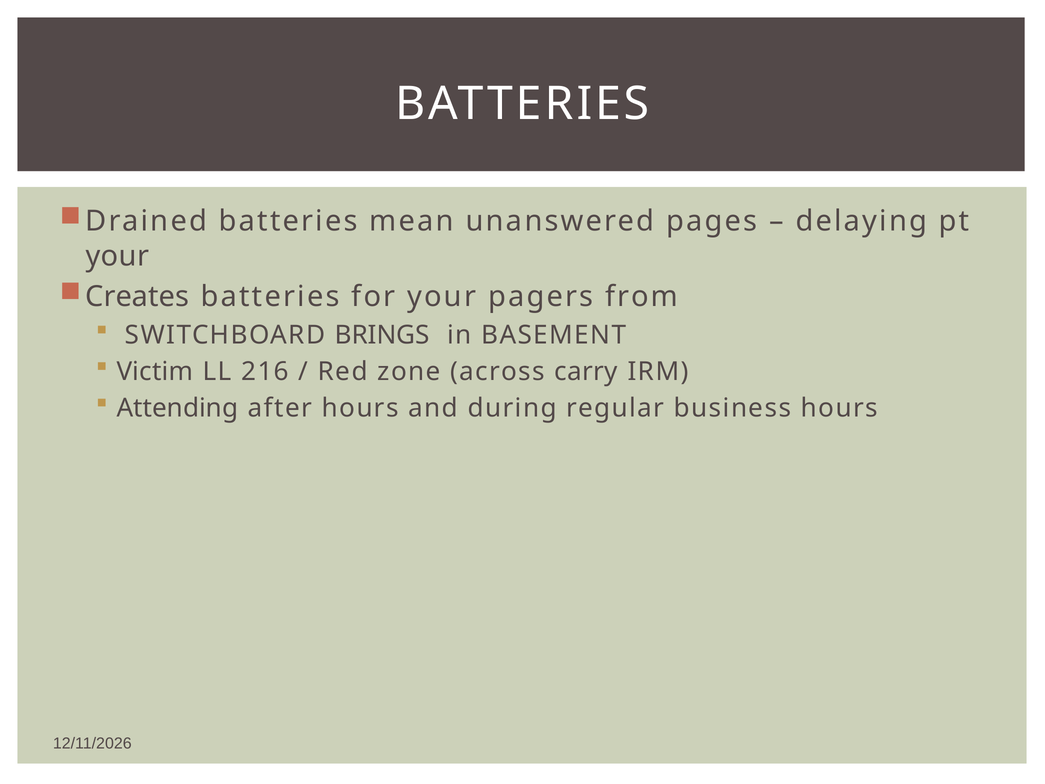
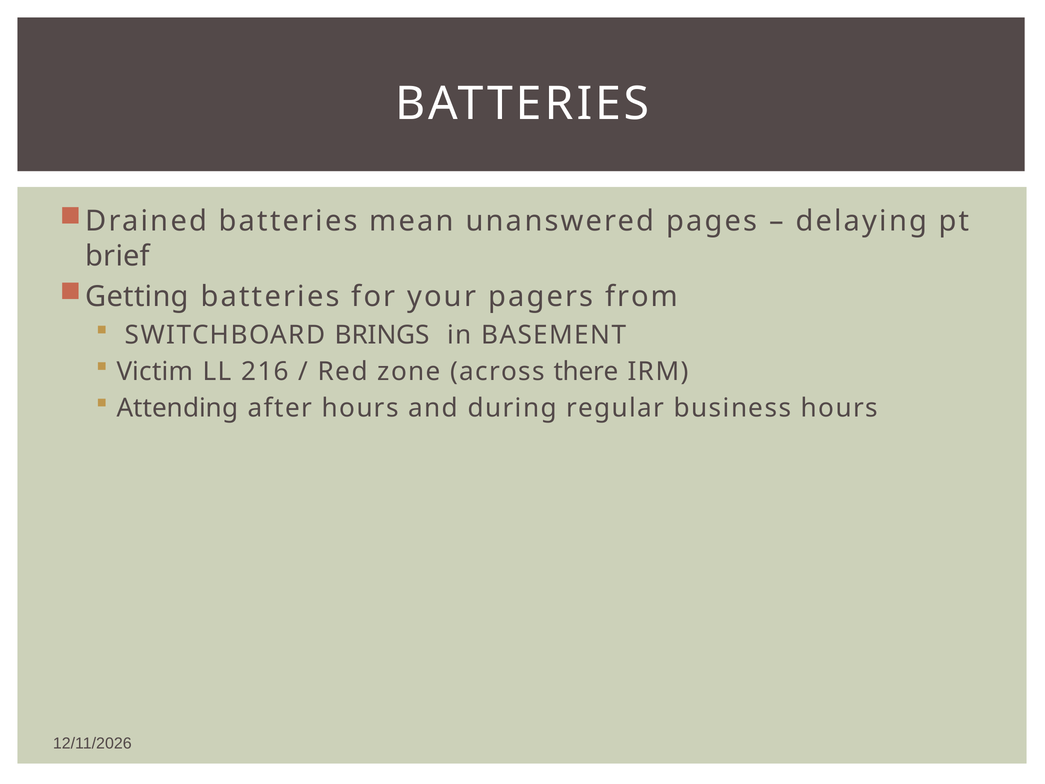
your: your -> brief (118, 256)
Creates: Creates -> Getting (137, 297)
carry: carry -> there (586, 371)
